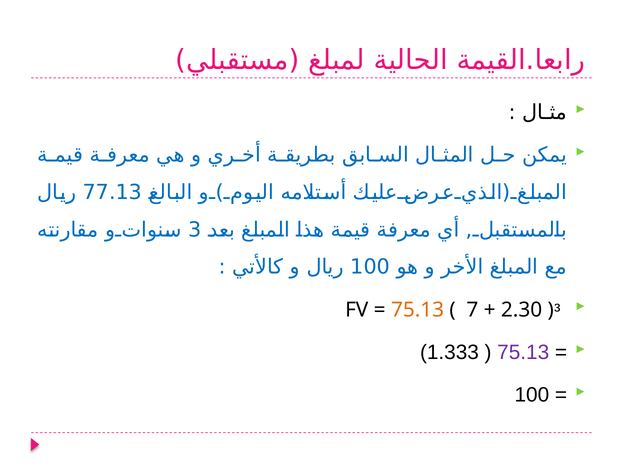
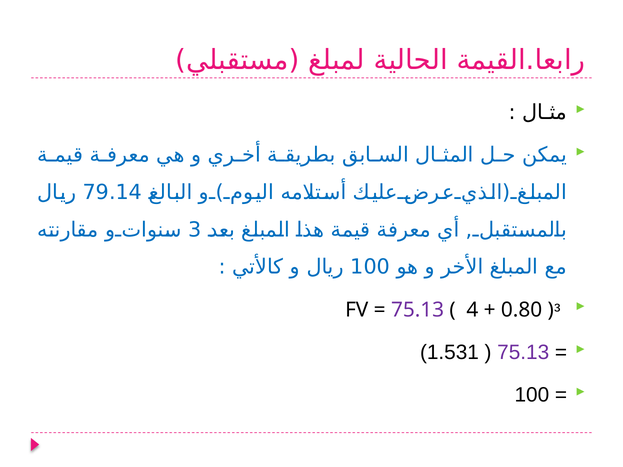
77.13: 77.13 -> 79.14 (112, 192)
75.13 colour: orange -> purple (418, 310)
7: 7 -> 4 (472, 310)
2.30: 2.30 -> 0.80 (522, 310)
1.333: 1.333 -> 1.531 (453, 352)
